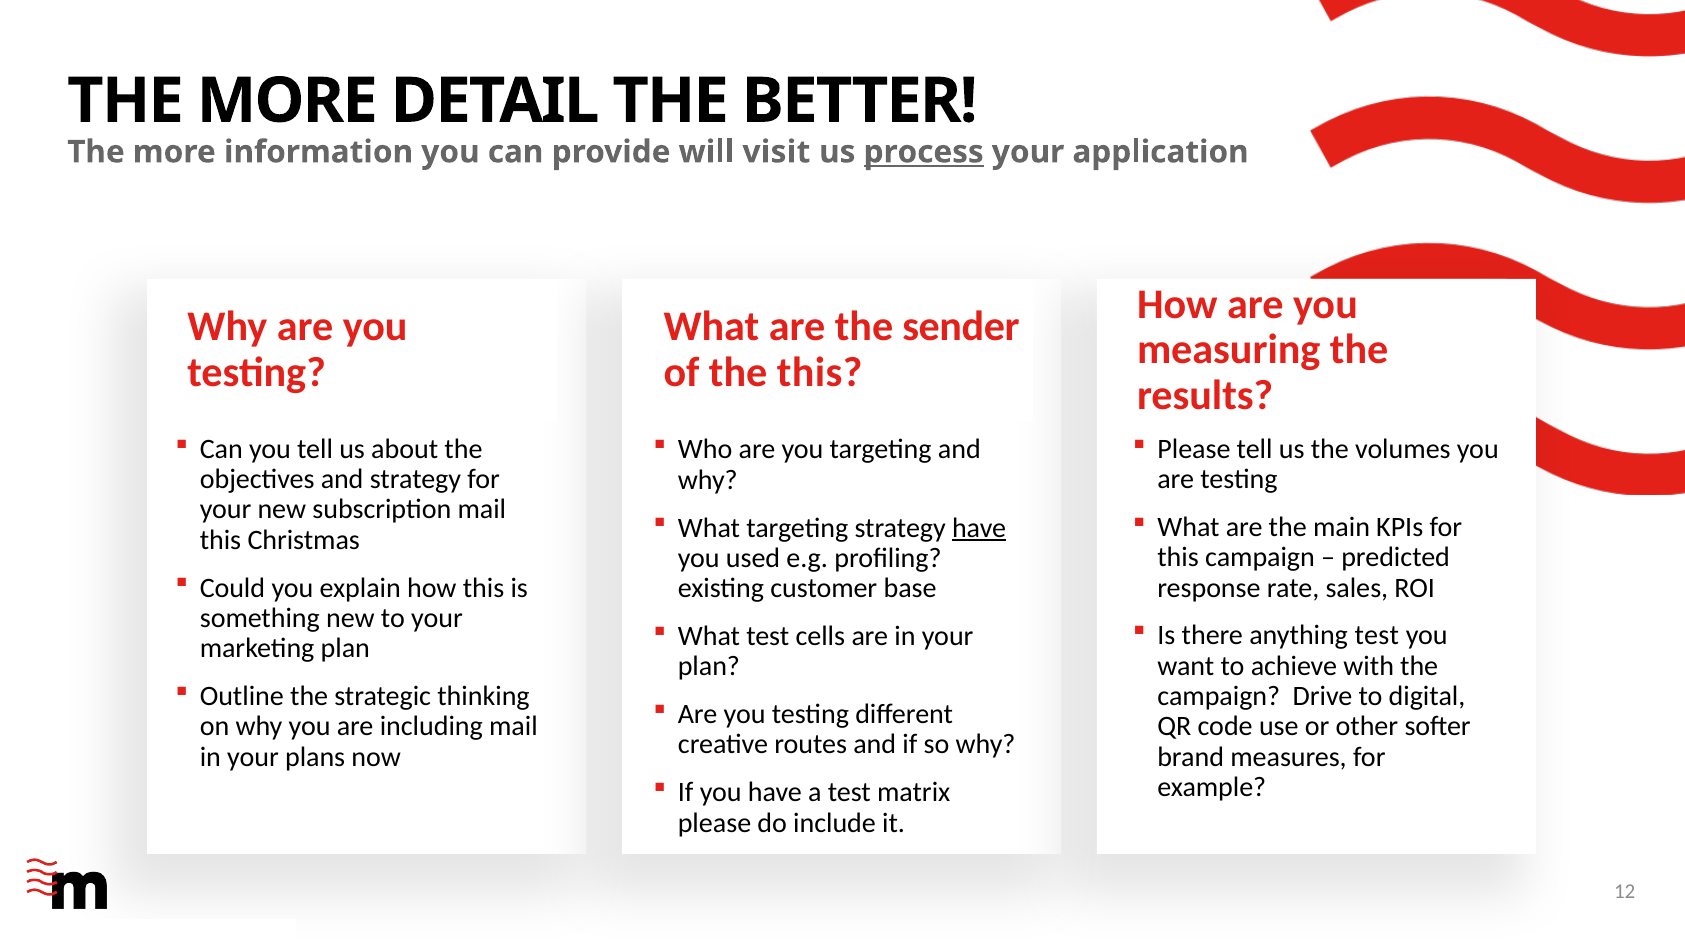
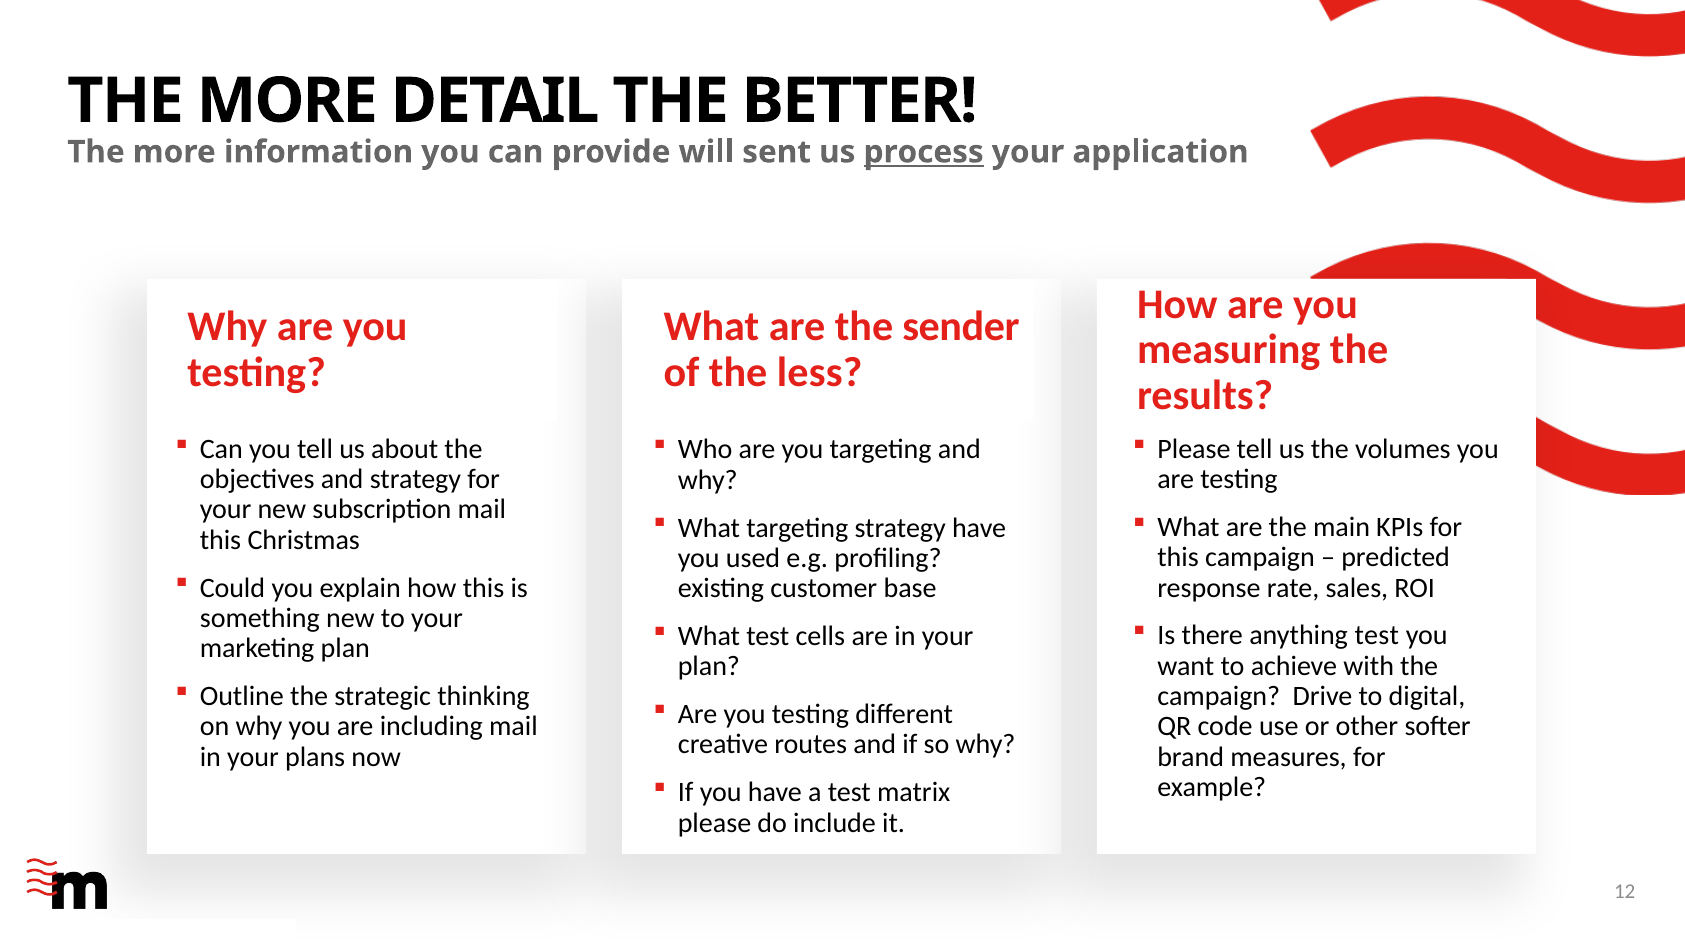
visit: visit -> sent (777, 152)
the this: this -> less (820, 372)
have underline: present -> none (979, 528)
